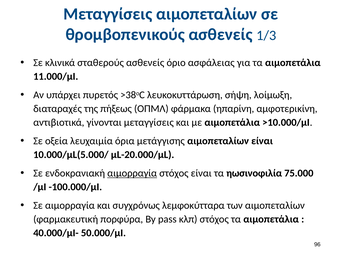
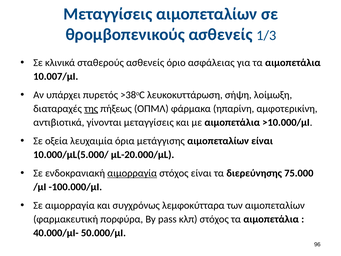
11.000/μΙ: 11.000/μΙ -> 10.007/μΙ (56, 76)
της underline: none -> present (91, 109)
ηωσινοφιλία: ηωσινοφιλία -> διερεύνησης (254, 173)
